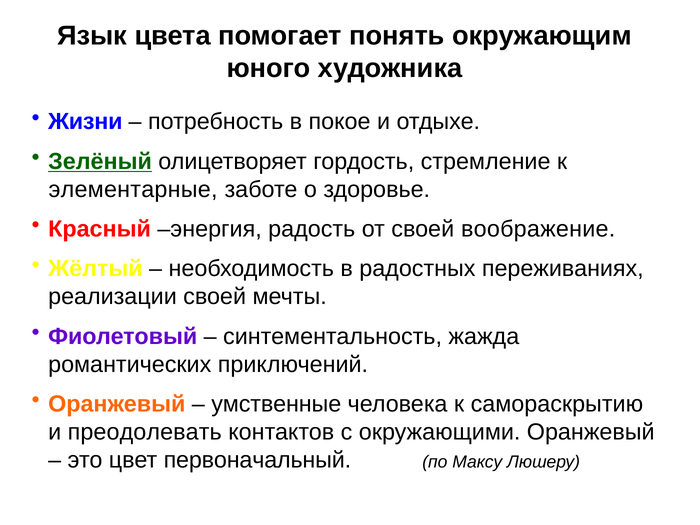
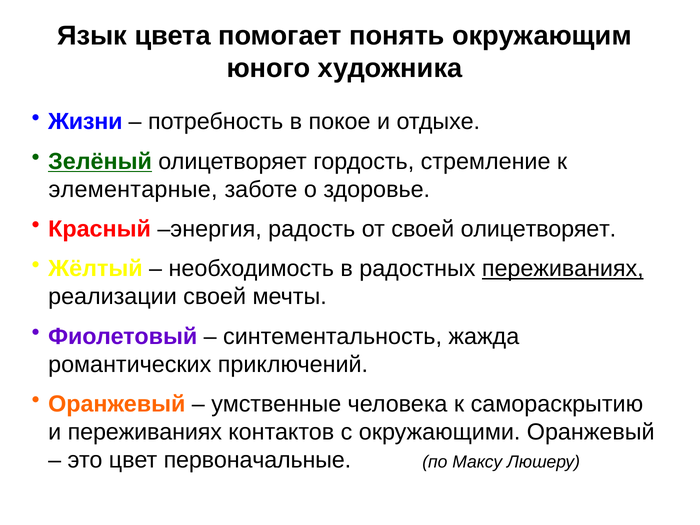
своей воображение: воображение -> олицетворяет (538, 229)
переживаниях underline: none -> present (563, 269)
и преодолевать: преодолевать -> переживаниях (145, 432)
первоначальный: первоначальный -> первоначальные (257, 460)
